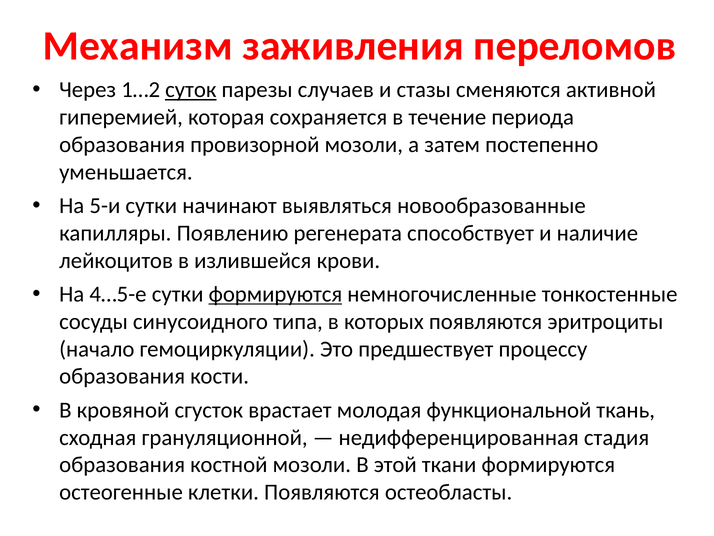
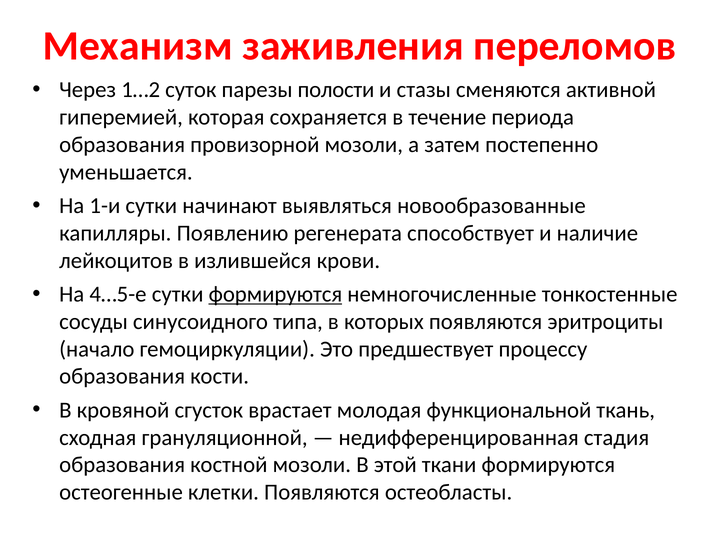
суток underline: present -> none (191, 90)
случаев: случаев -> полости (336, 90)
5-и: 5-и -> 1-и (105, 206)
